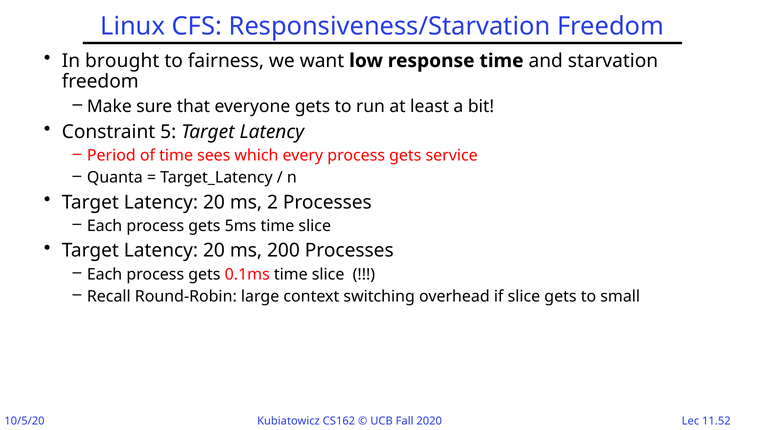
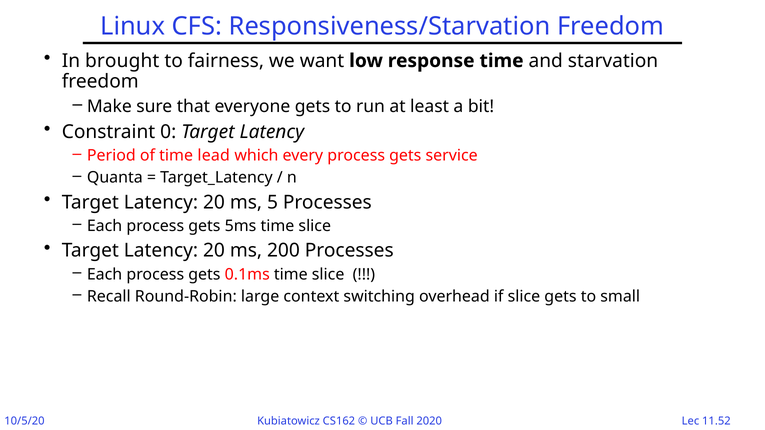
5: 5 -> 0 (168, 132)
sees: sees -> lead (214, 156)
2: 2 -> 5 (272, 202)
